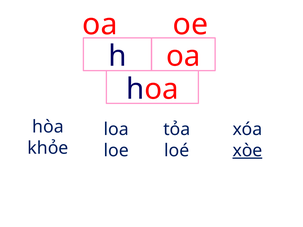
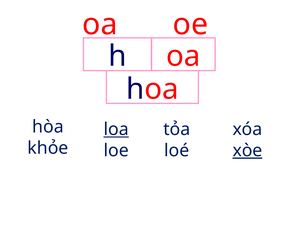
loa underline: none -> present (116, 130)
